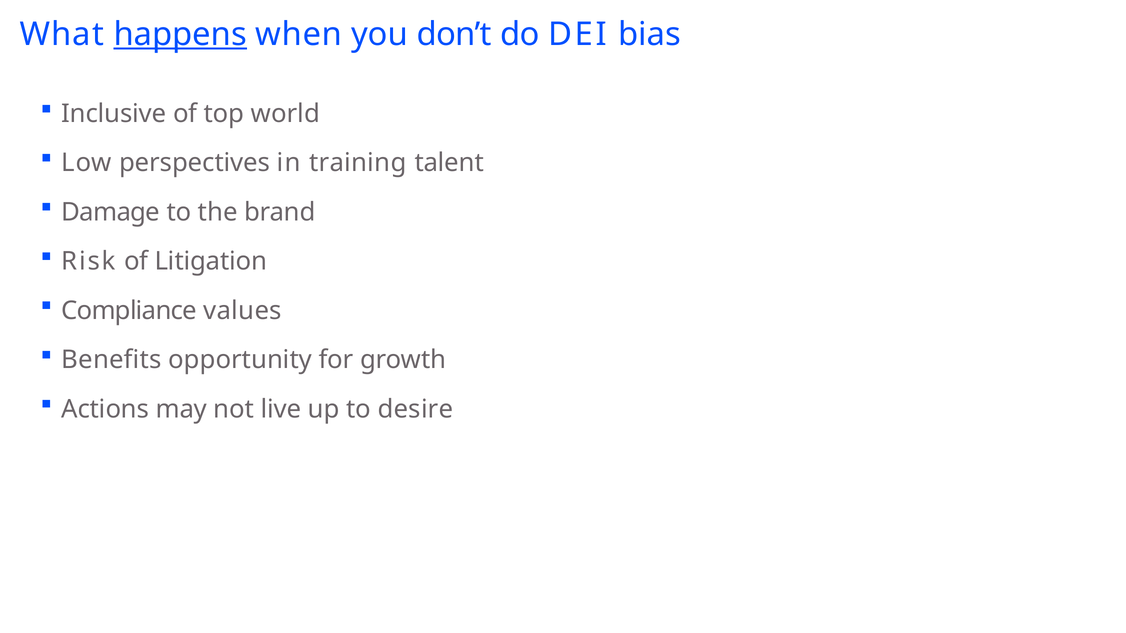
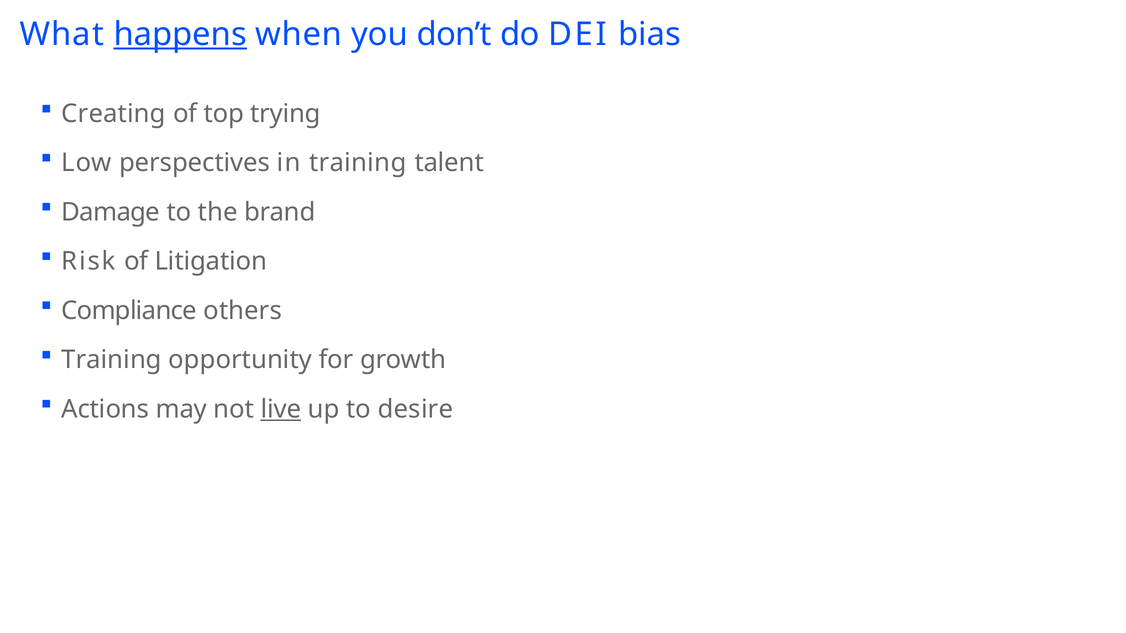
Inclusive: Inclusive -> Creating (114, 114)
world: world -> trying (285, 114)
values: values -> others (243, 311)
Benefits: Benefits -> Training (112, 360)
live underline: none -> present (281, 409)
